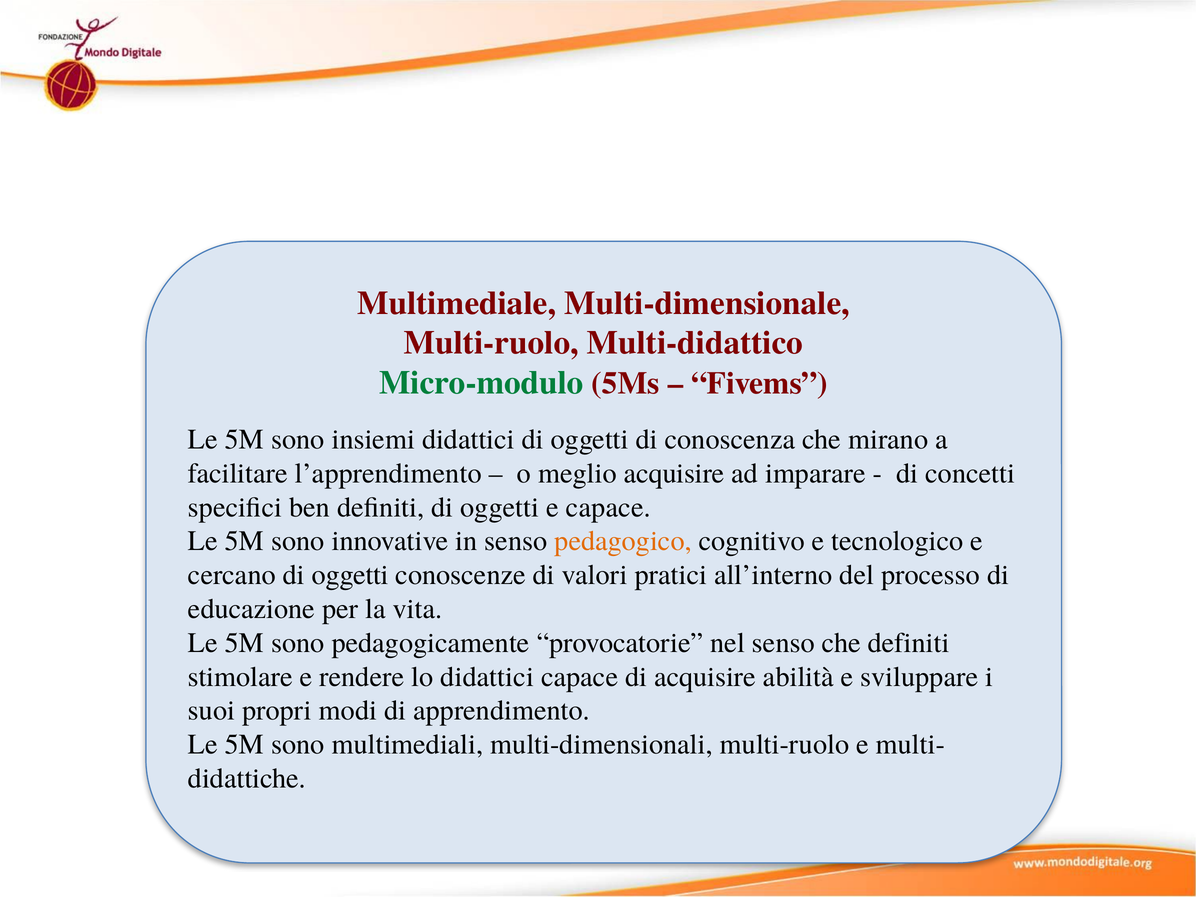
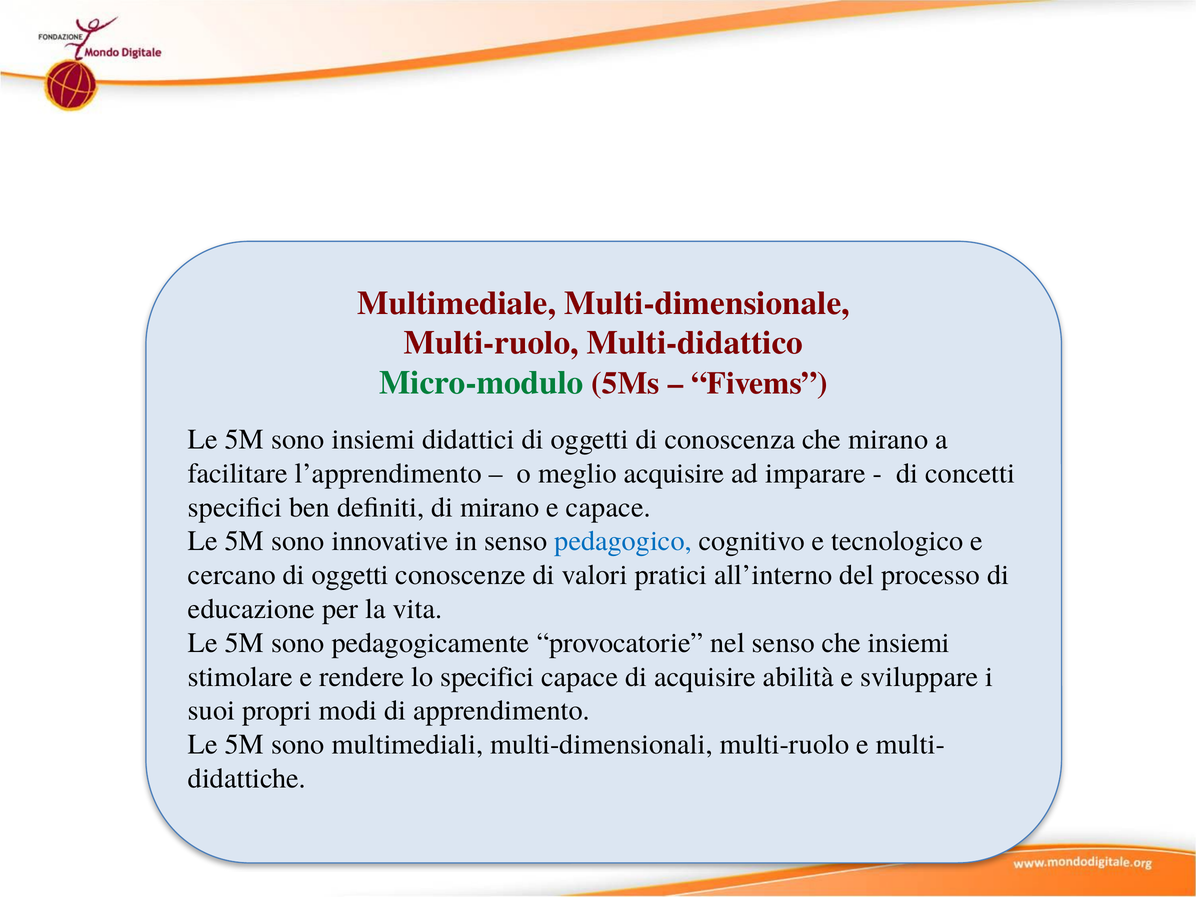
definiti di oggetti: oggetti -> mirano (500, 507)
pedagogico colour: orange -> blue (623, 541)
che definiti: definiti -> insiemi (909, 643)
lo didattici: didattici -> specifici (487, 677)
